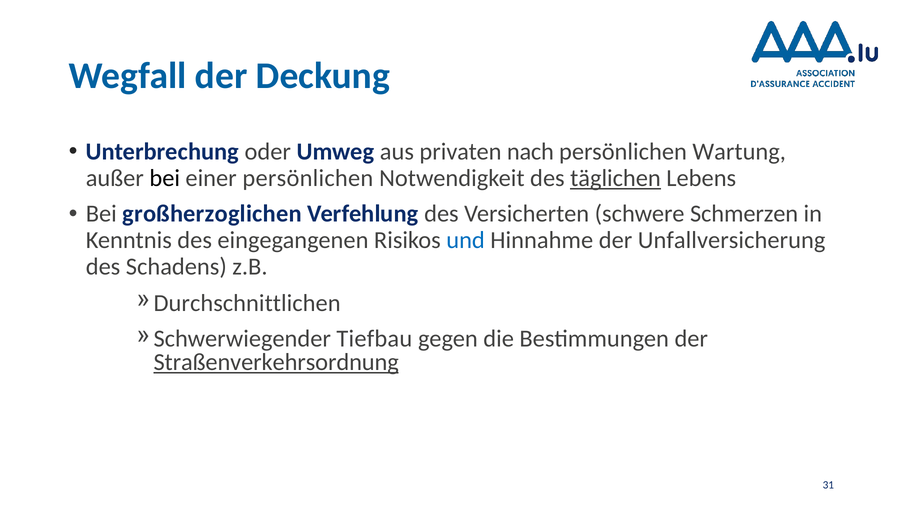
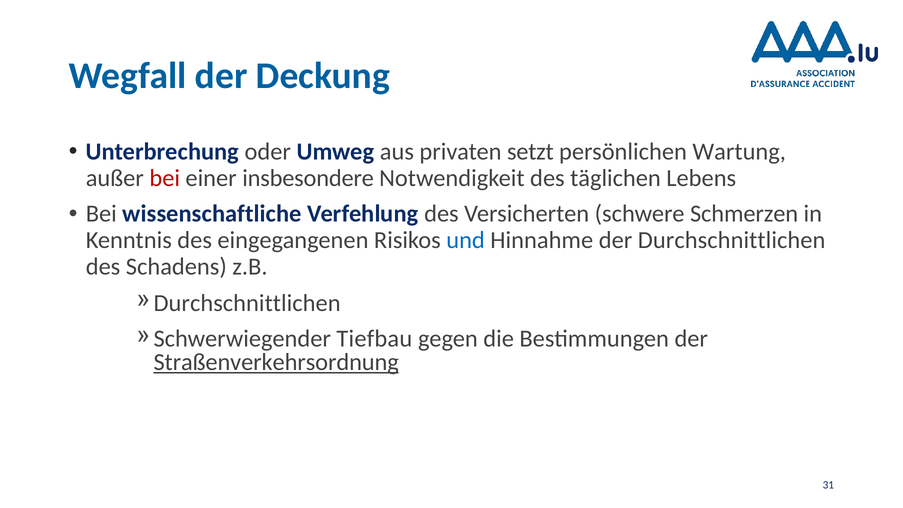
nach: nach -> setzt (530, 152)
bei colour: black -> red (165, 178)
einer persönlichen: persönlichen -> insbesondere (308, 178)
täglichen underline: present -> none (616, 178)
großherzoglichen: großherzoglichen -> wissenschaftliche (212, 214)
der Unfallversicherung: Unfallversicherung -> Durchschnittlichen (732, 240)
